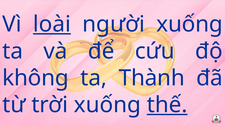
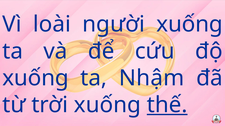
loài underline: present -> none (52, 24)
không: không -> xuống (35, 78)
Thành: Thành -> Nhậm (152, 78)
